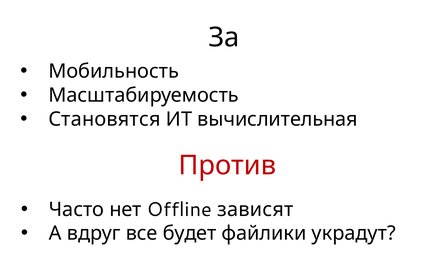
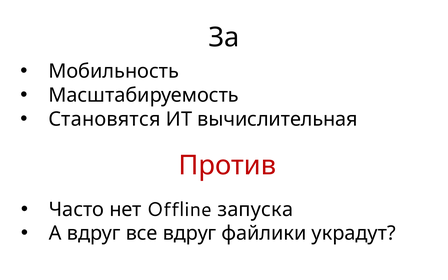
зависят: зависят -> запуска (255, 209)
все будет: будет -> вдруг (190, 233)
